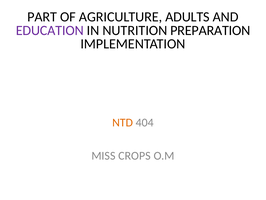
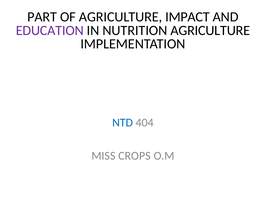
ADULTS: ADULTS -> IMPACT (188, 17)
NUTRITION PREPARATION: PREPARATION -> AGRICULTURE (210, 30)
NTD colour: orange -> blue (123, 122)
